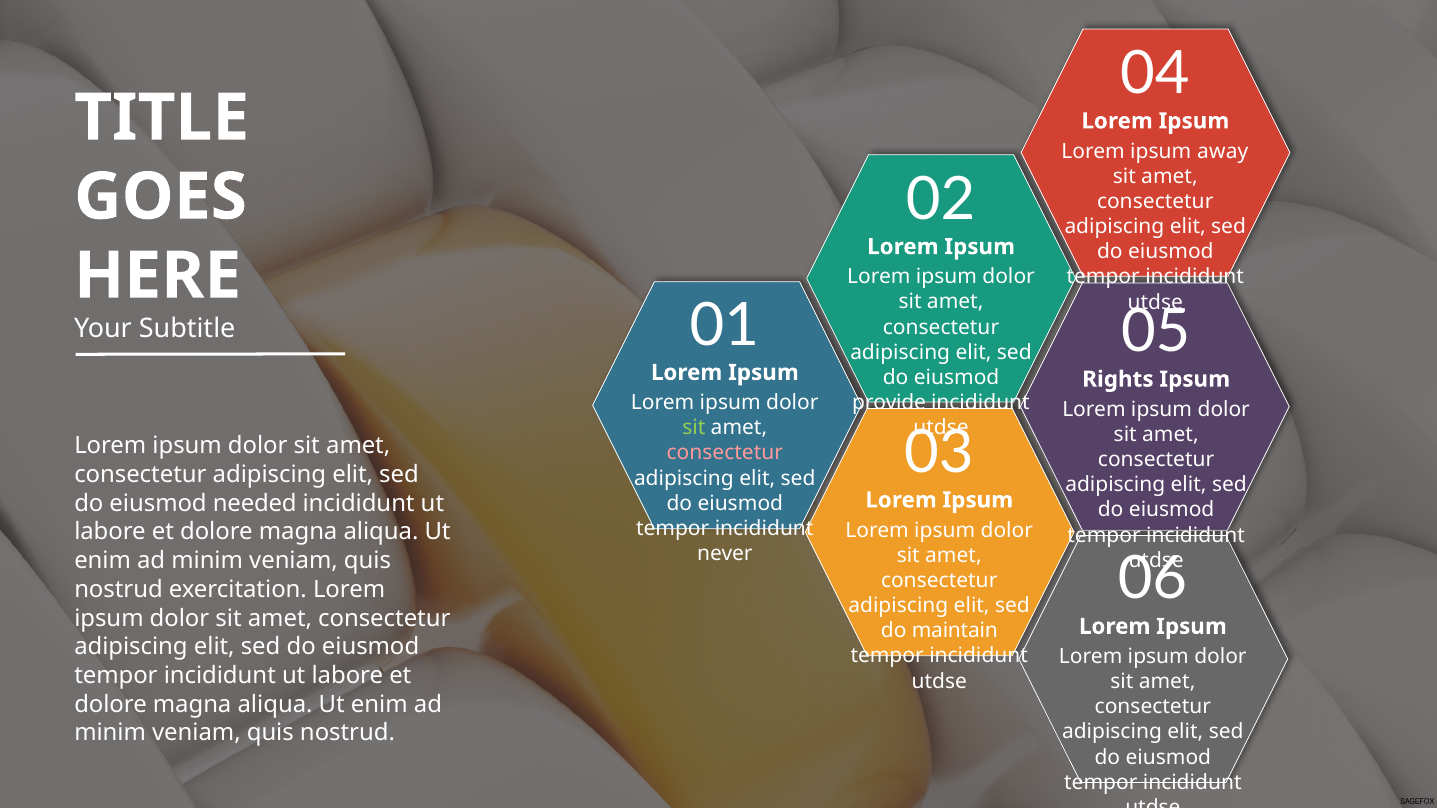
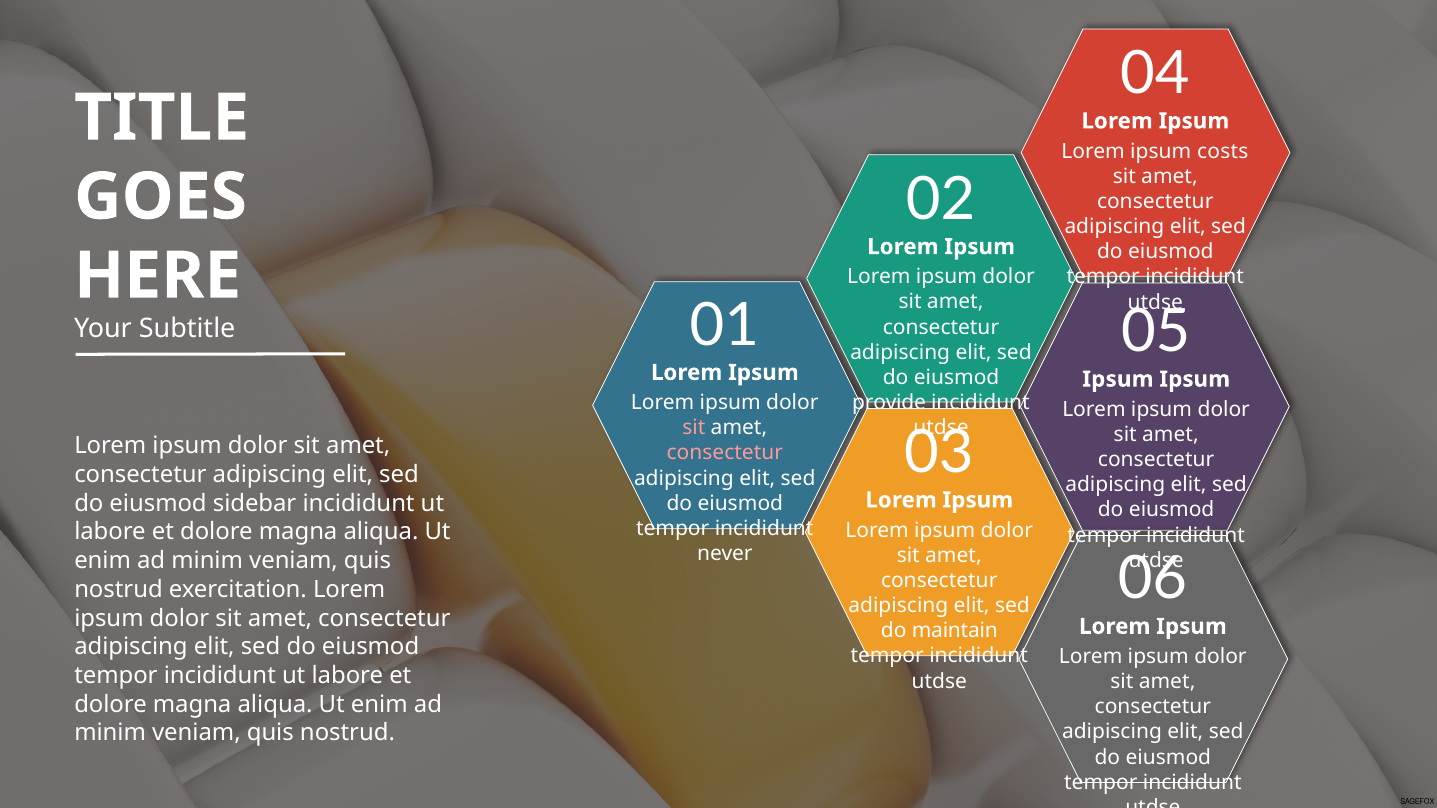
away: away -> costs (1223, 151)
Rights: Rights -> Ipsum (1118, 379)
sit colour: light green -> pink (694, 428)
needed: needed -> sidebar (255, 504)
